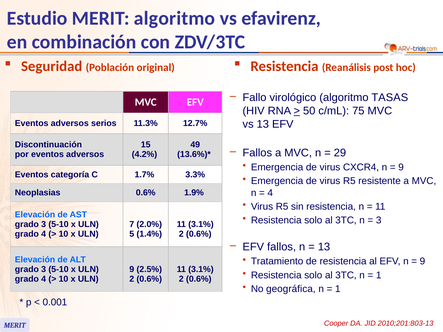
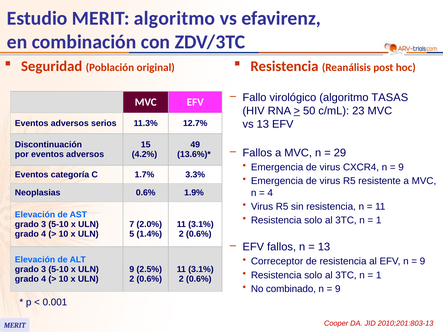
75: 75 -> 23 (358, 111)
3: 3 -> 1 (379, 221)
Tratamiento: Tratamiento -> Correceptor (277, 262)
geográfica: geográfica -> combinado (291, 289)
1: 1 -> 9 (338, 289)
